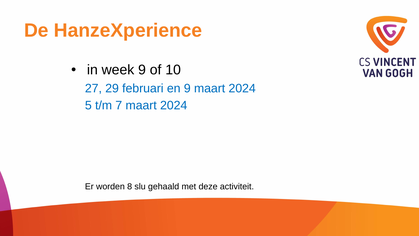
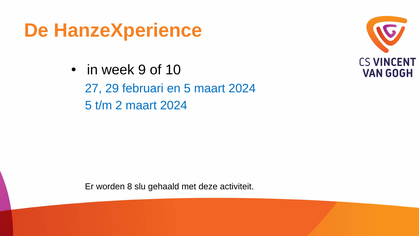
en 9: 9 -> 5 (187, 88)
7: 7 -> 2 (119, 105)
